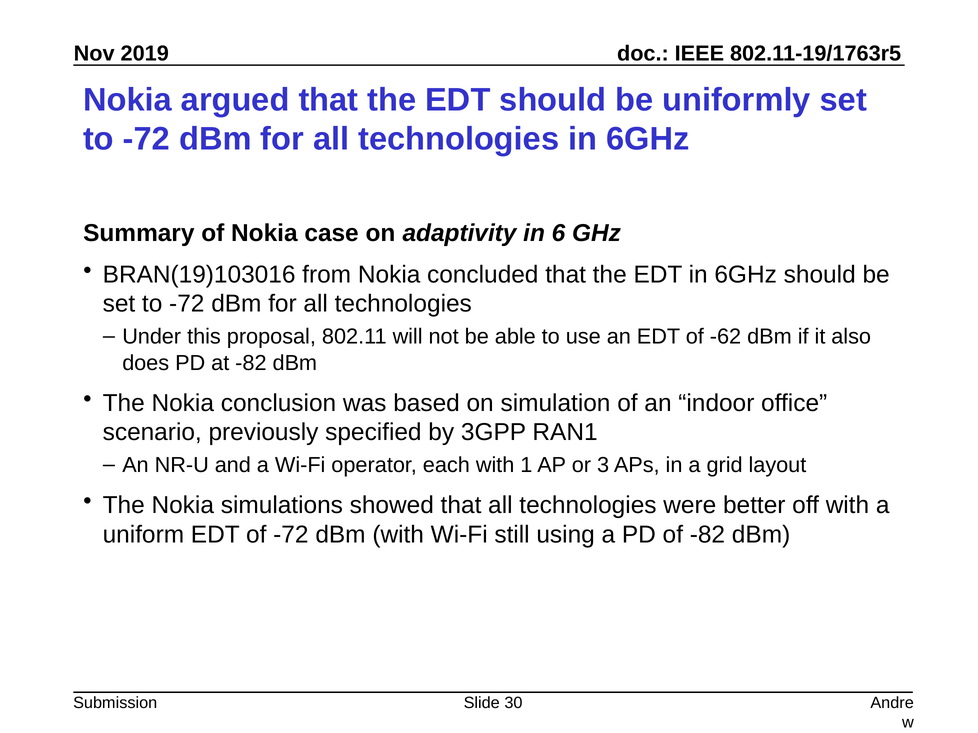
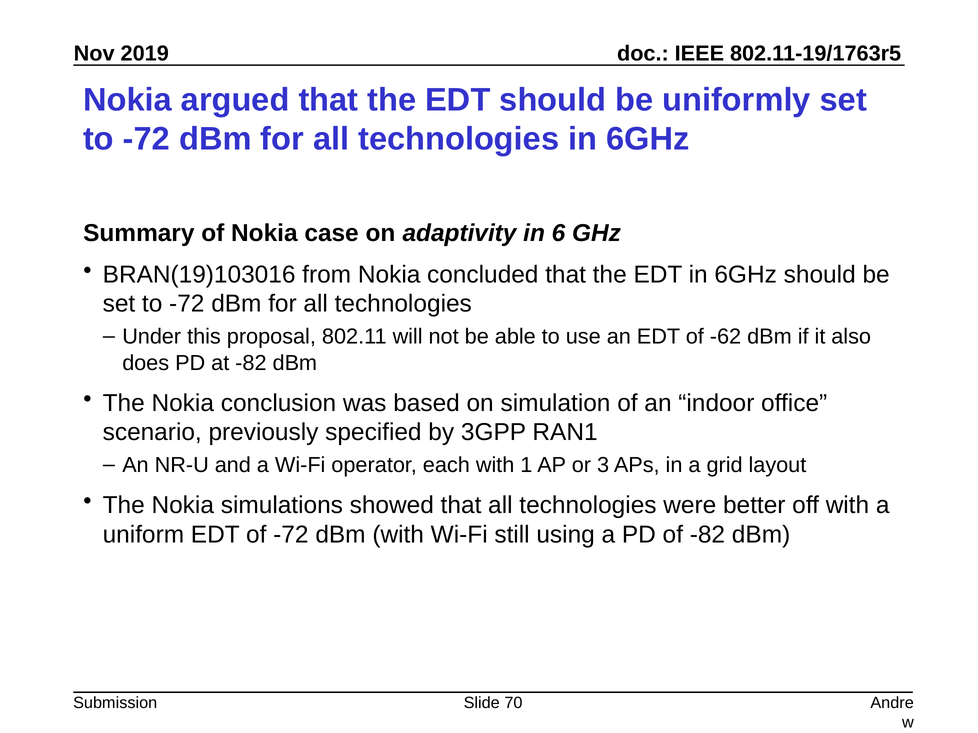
30: 30 -> 70 (513, 703)
